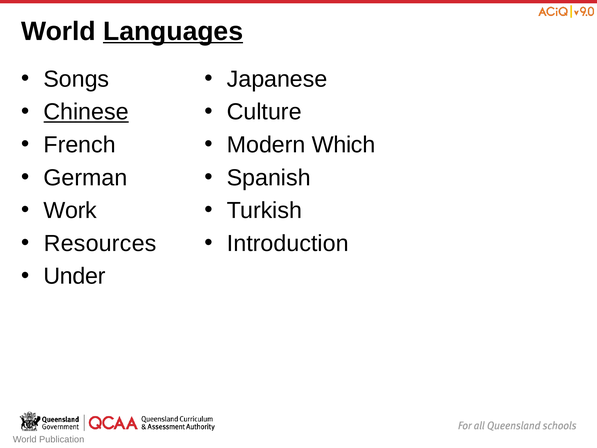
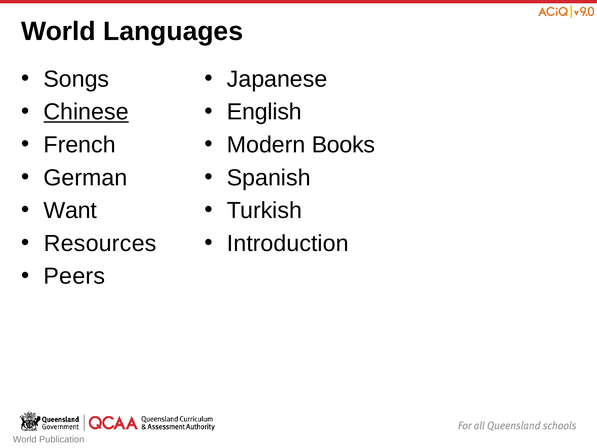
Languages underline: present -> none (173, 31)
Culture: Culture -> English (264, 112)
Which: Which -> Books (343, 145)
Work: Work -> Want (70, 210)
Under: Under -> Peers (74, 276)
